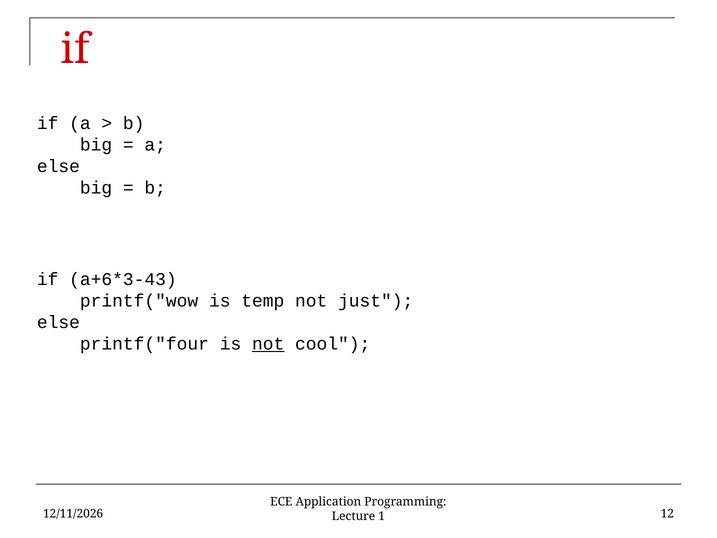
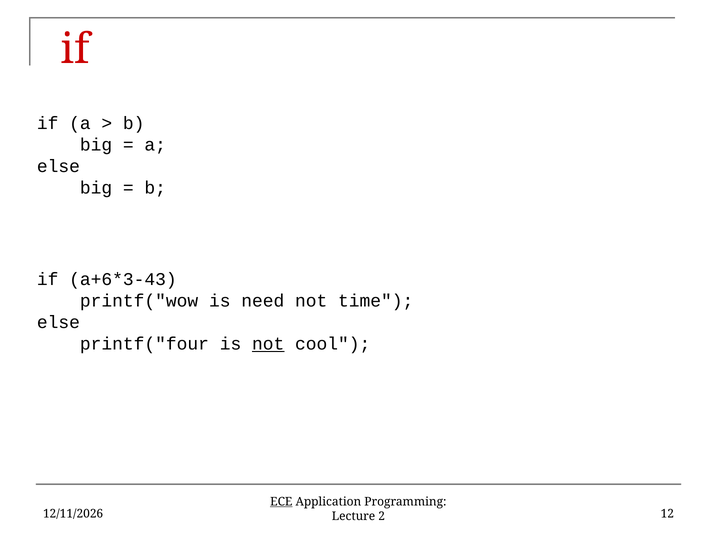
temp: temp -> need (263, 301)
just: just -> time (376, 301)
ECE underline: none -> present (281, 502)
1: 1 -> 2 (382, 516)
